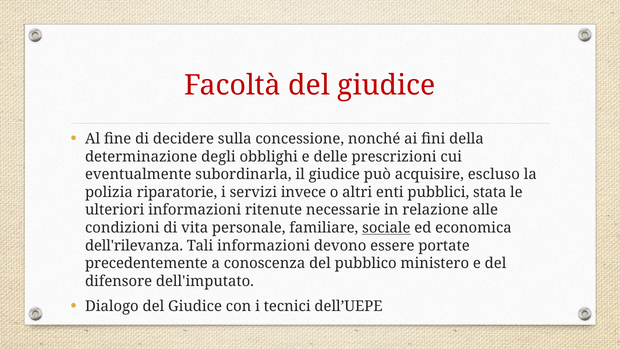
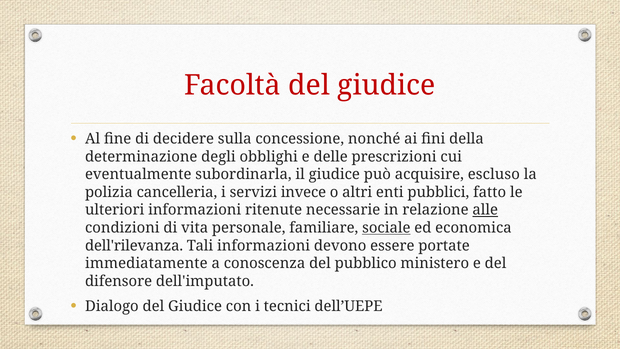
riparatorie: riparatorie -> cancelleria (177, 192)
stata: stata -> fatto (490, 192)
alle underline: none -> present (485, 210)
precedentemente: precedentemente -> immediatamente (146, 263)
